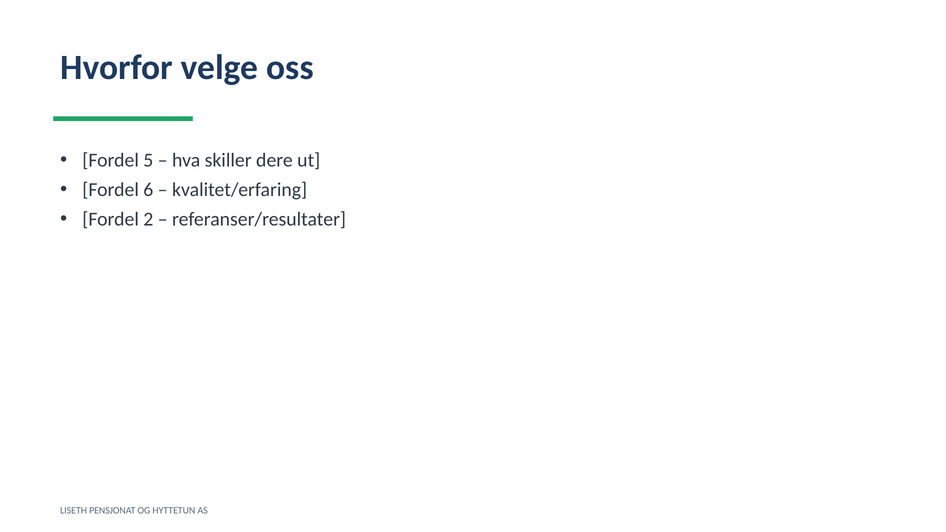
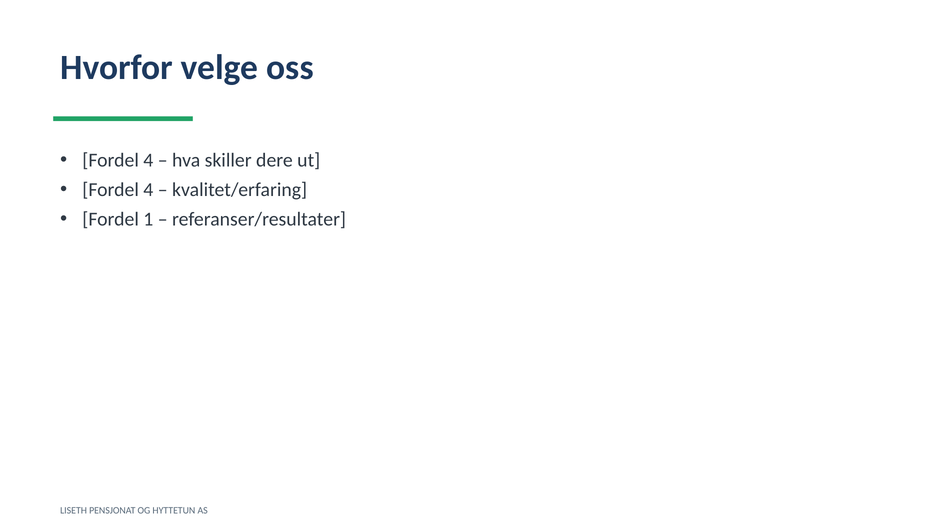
5: 5 -> 4 (148, 160)
6: 6 -> 4 (148, 190)
2: 2 -> 1 (148, 219)
